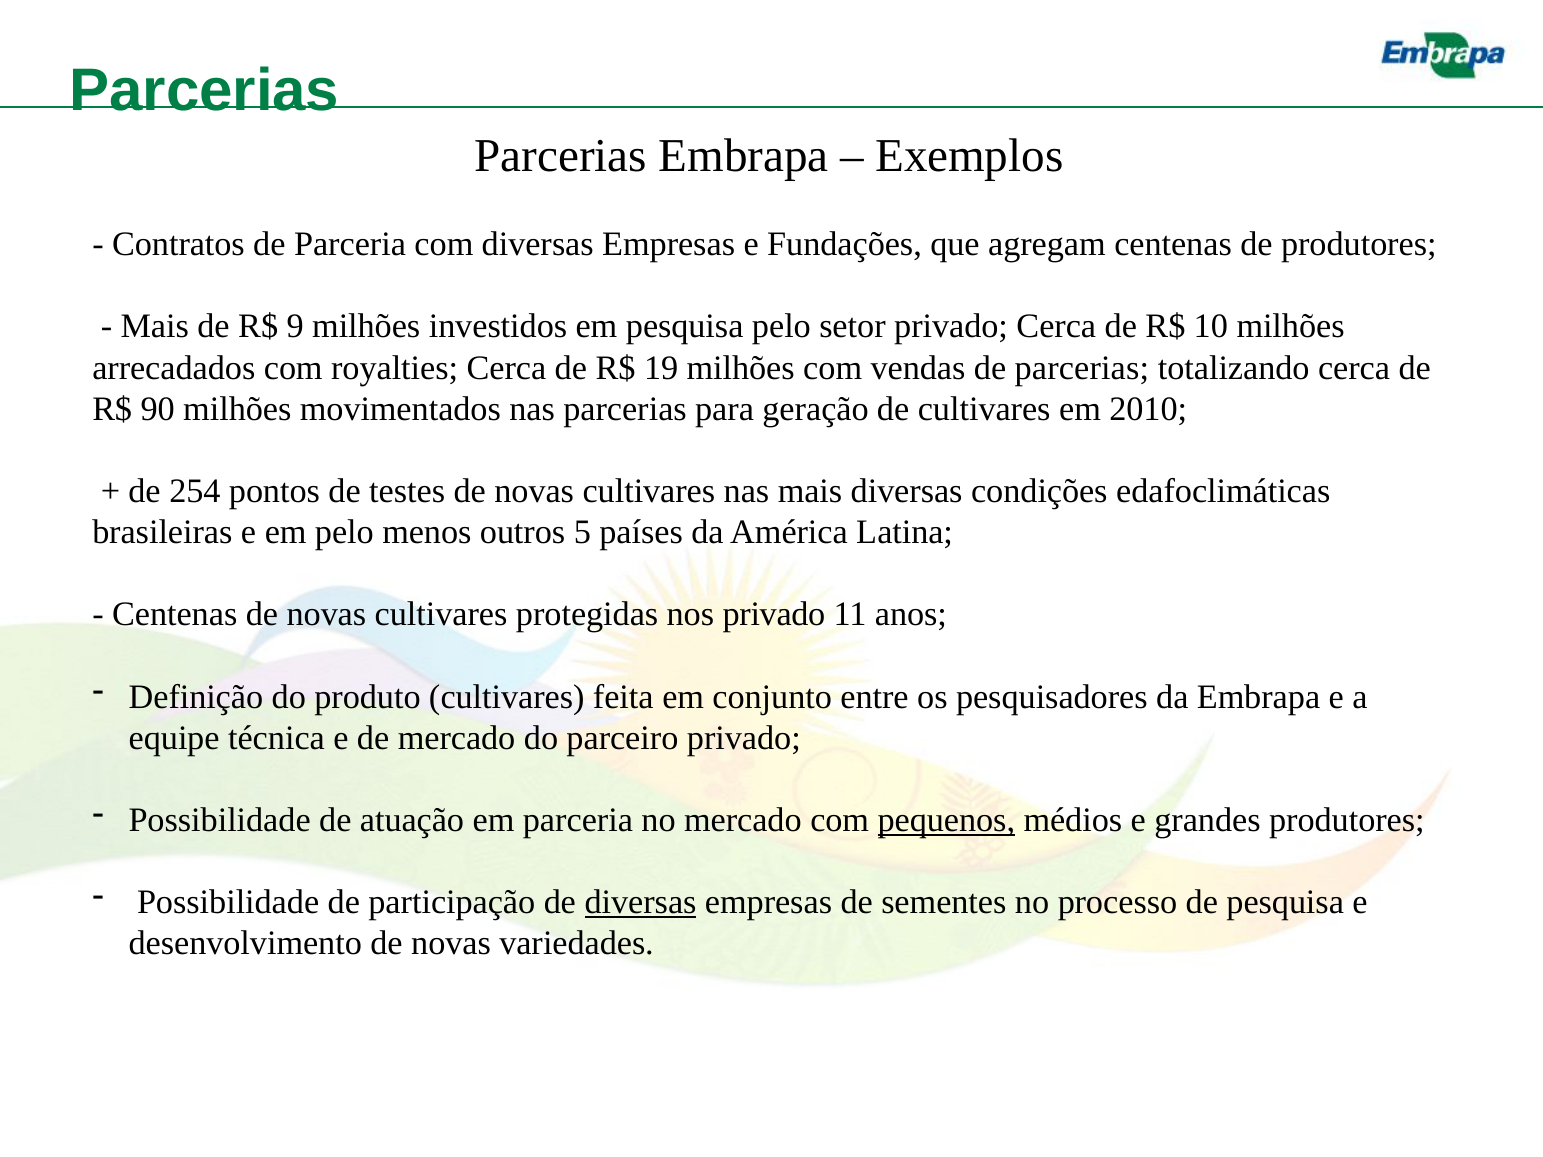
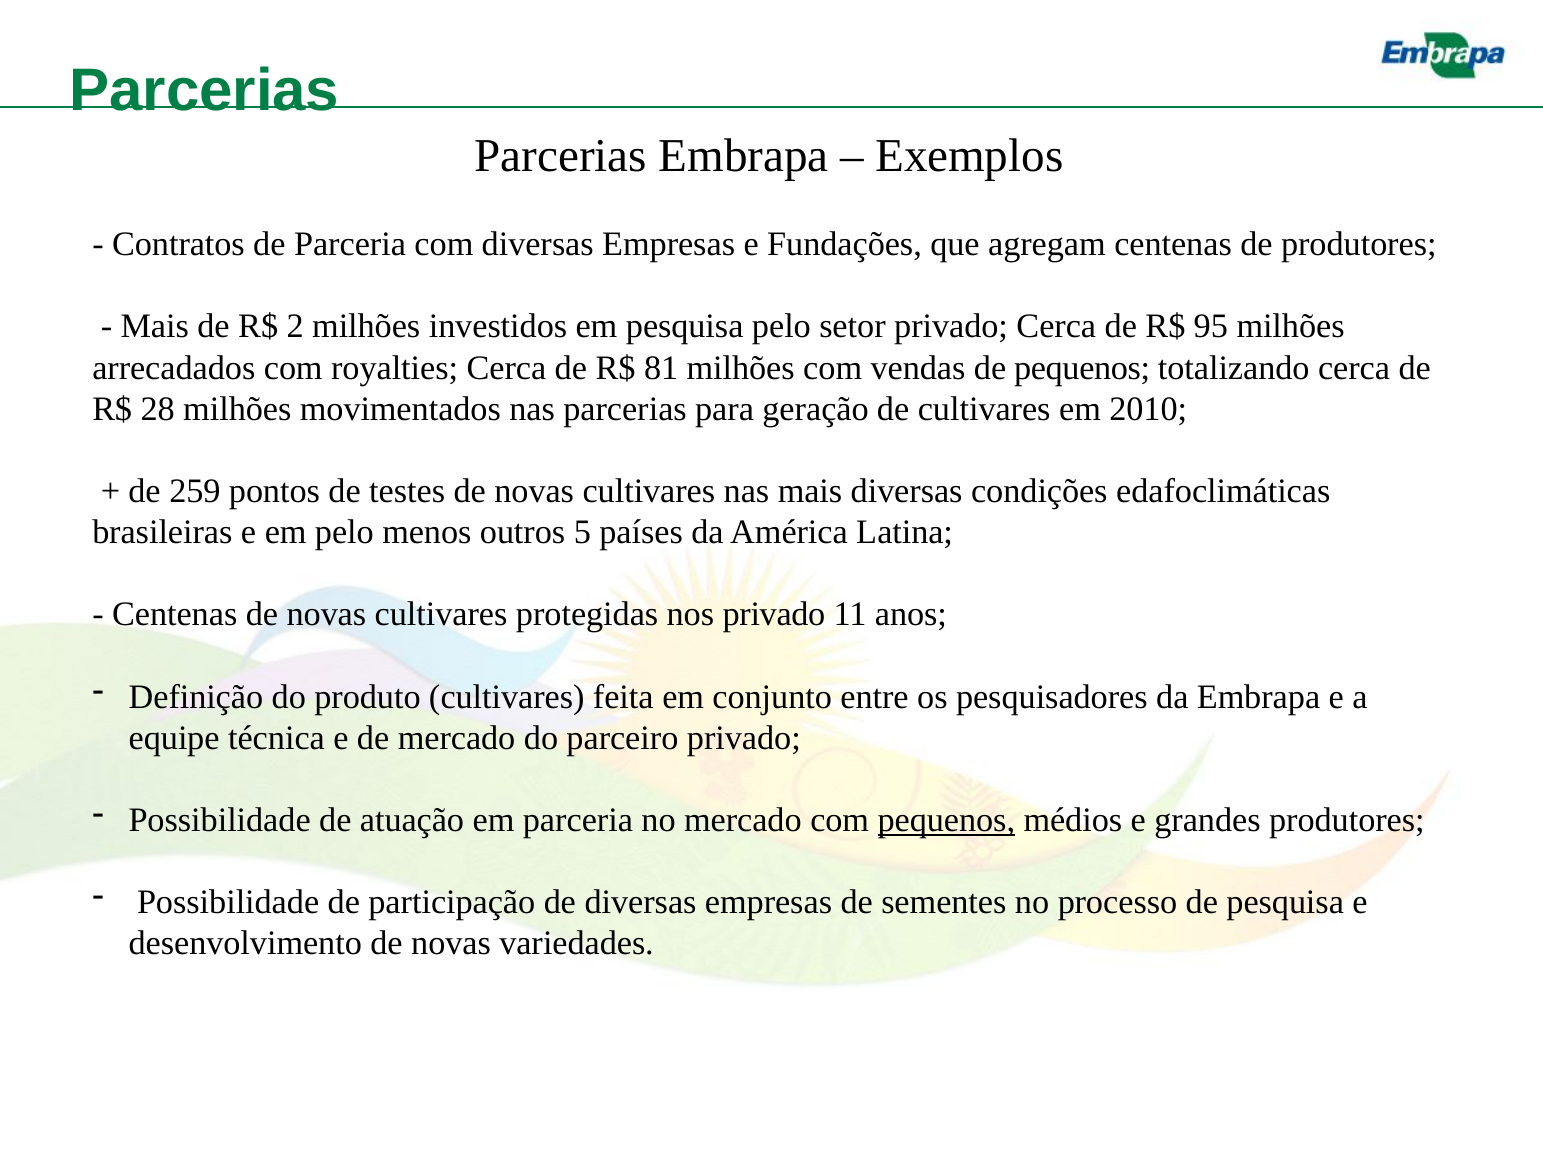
9: 9 -> 2 (295, 327)
10: 10 -> 95 (1211, 327)
19: 19 -> 81 (661, 368)
de parcerias: parcerias -> pequenos (1082, 368)
90: 90 -> 28 (158, 409)
254: 254 -> 259 (195, 491)
diversas underline: present -> none (641, 903)
